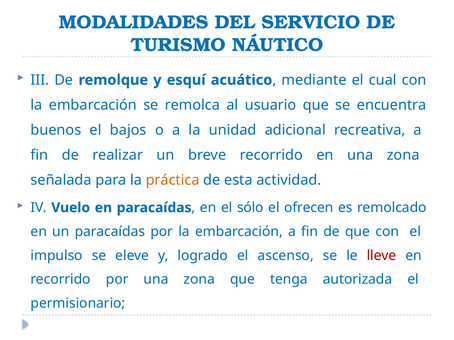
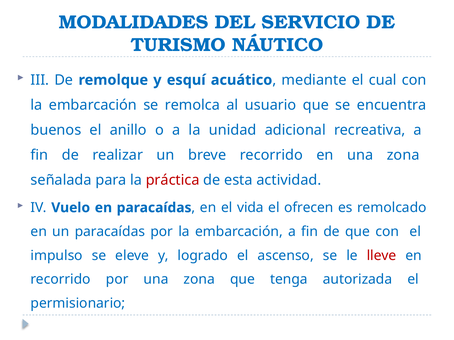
bajos: bajos -> anillo (128, 130)
práctica colour: orange -> red (173, 180)
sólo: sólo -> vida (250, 208)
